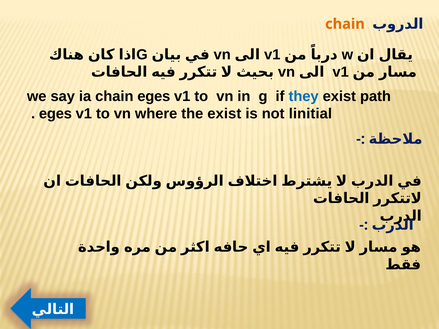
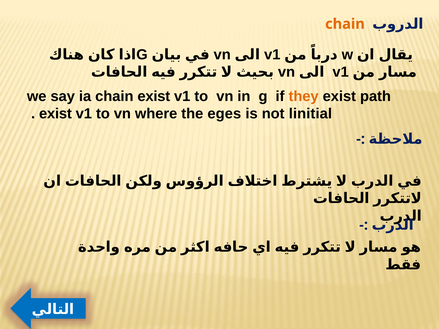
chain eges: eges -> exist (154, 96)
they colour: blue -> orange (304, 96)
eges: eges -> exist (55, 114)
the exist: exist -> eges (224, 114)
